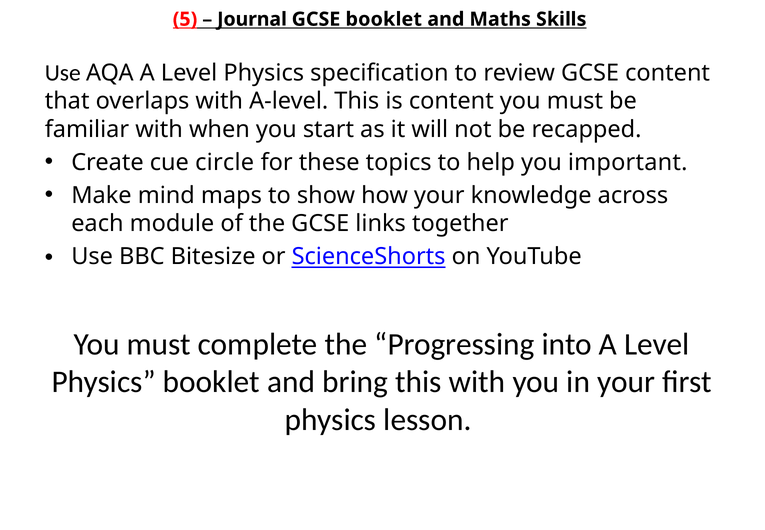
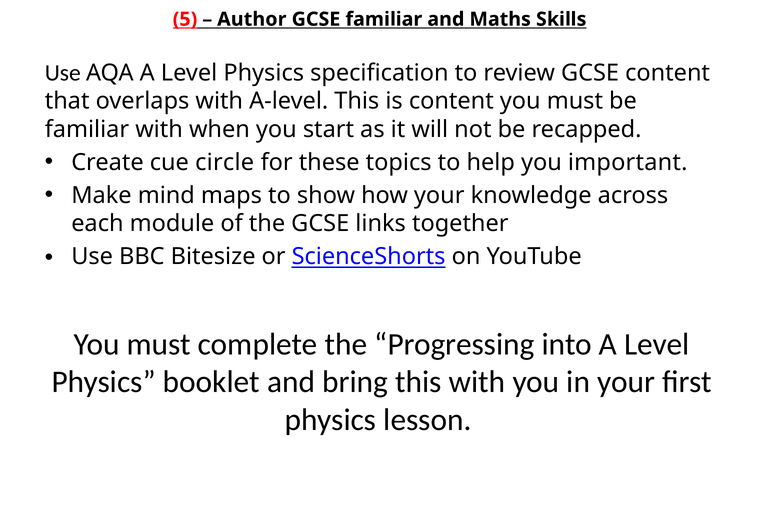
Journal: Journal -> Author (252, 19)
GCSE booklet: booklet -> familiar (384, 19)
